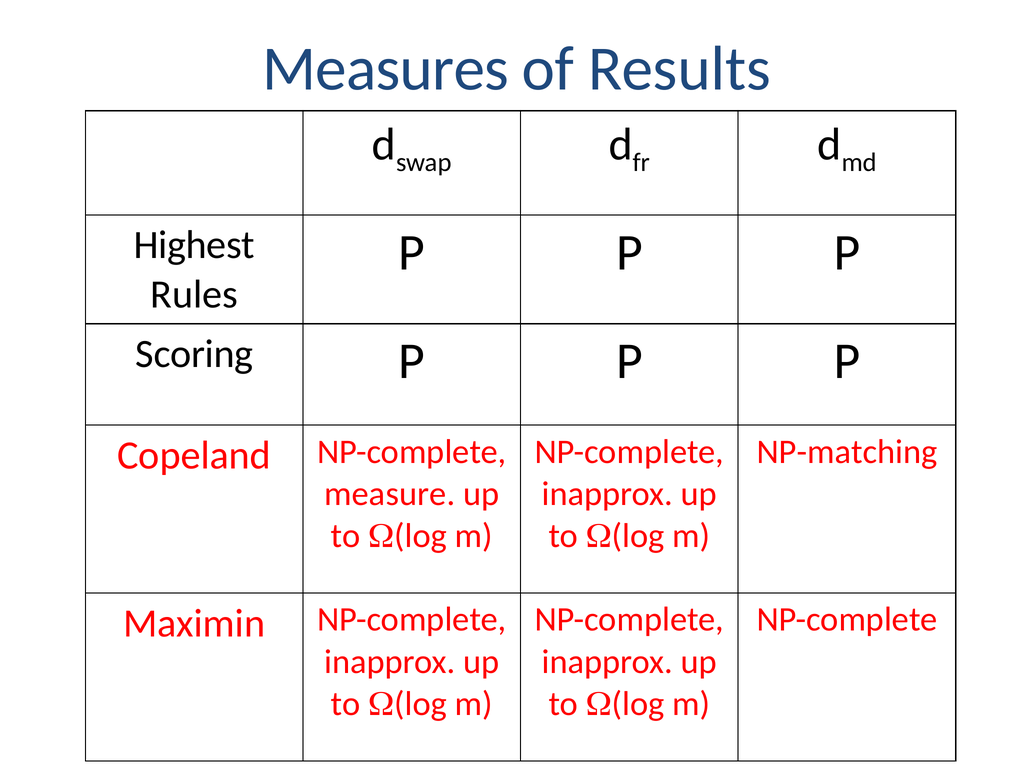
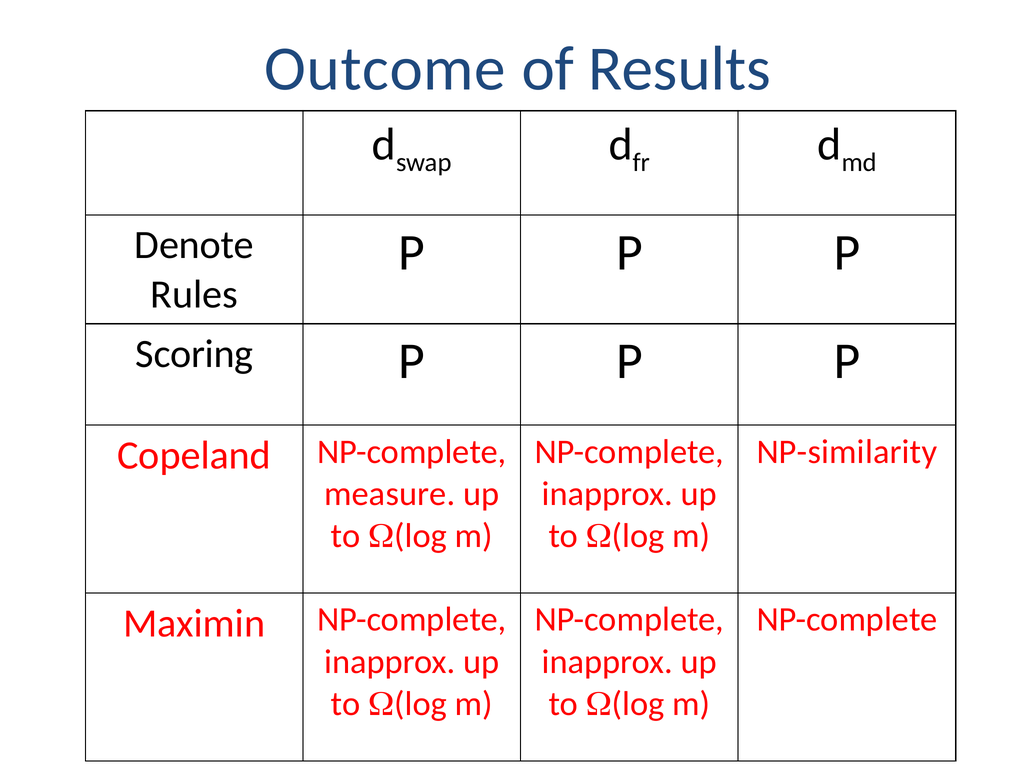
Measures: Measures -> Outcome (385, 69)
Highest: Highest -> Denote (194, 245)
NP-matching: NP-matching -> NP-similarity (847, 451)
